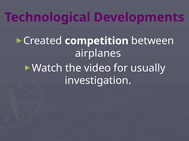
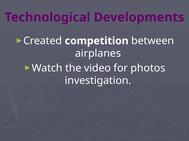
usually: usually -> photos (148, 68)
